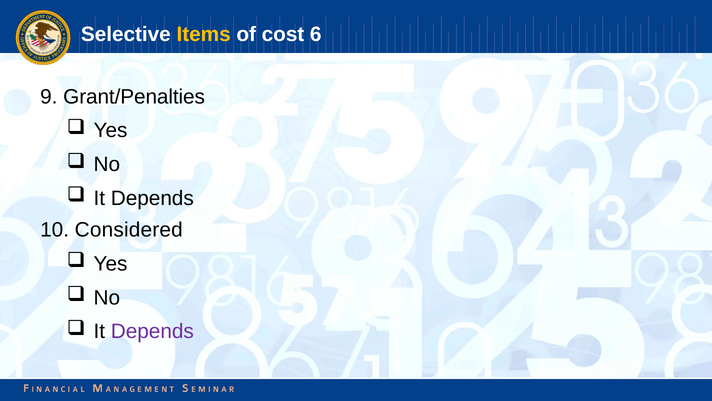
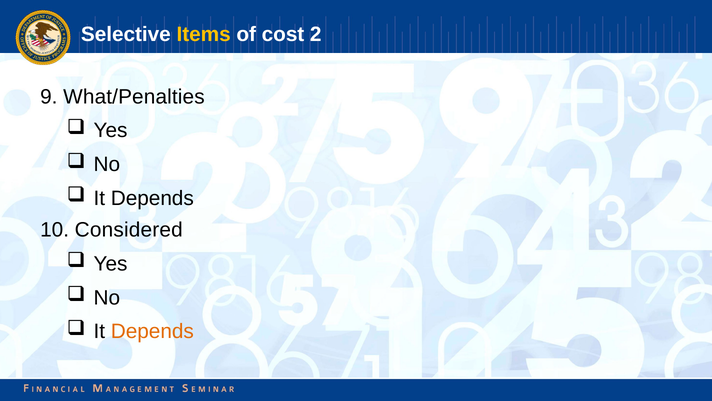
6: 6 -> 2 (316, 35)
Grant/Penalties: Grant/Penalties -> What/Penalties (134, 97)
Depends colour: purple -> orange (152, 331)
